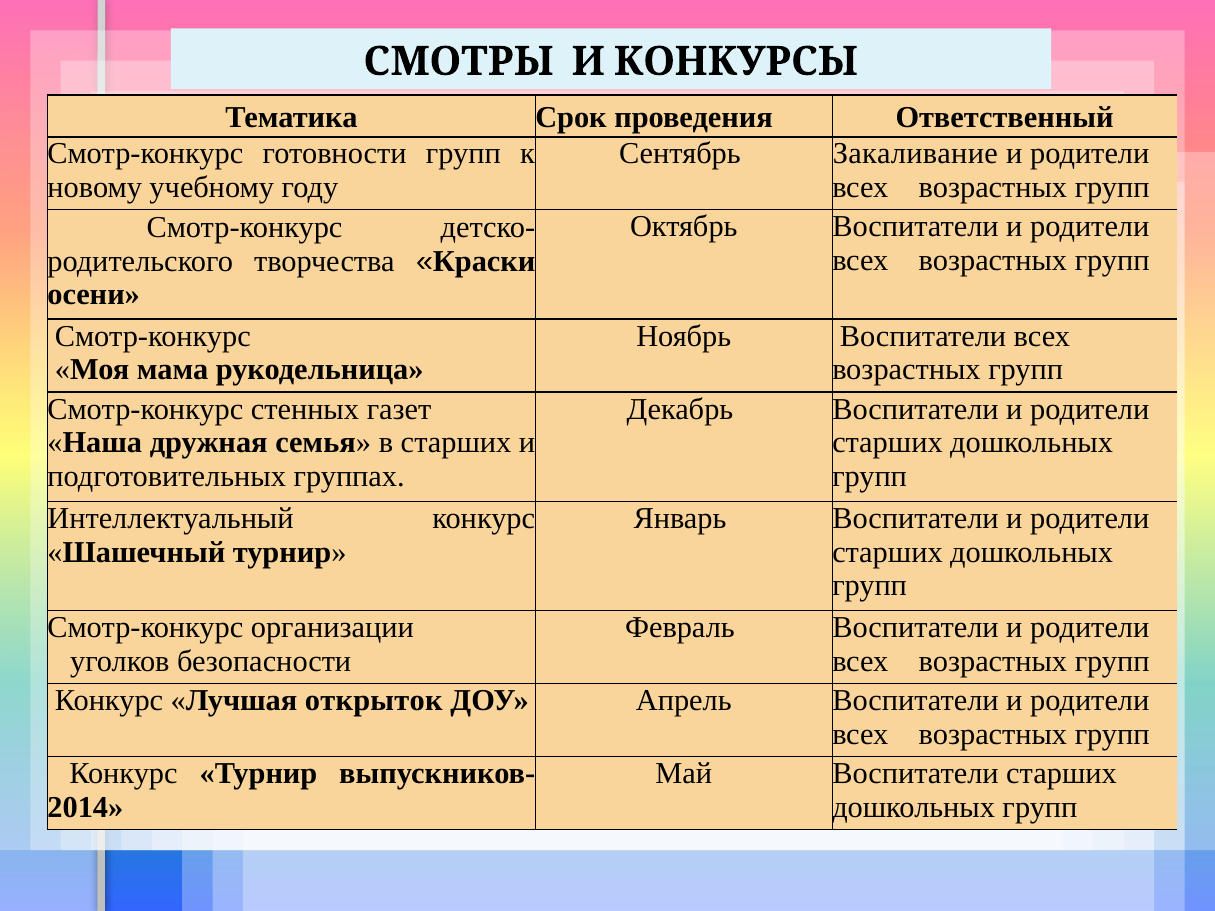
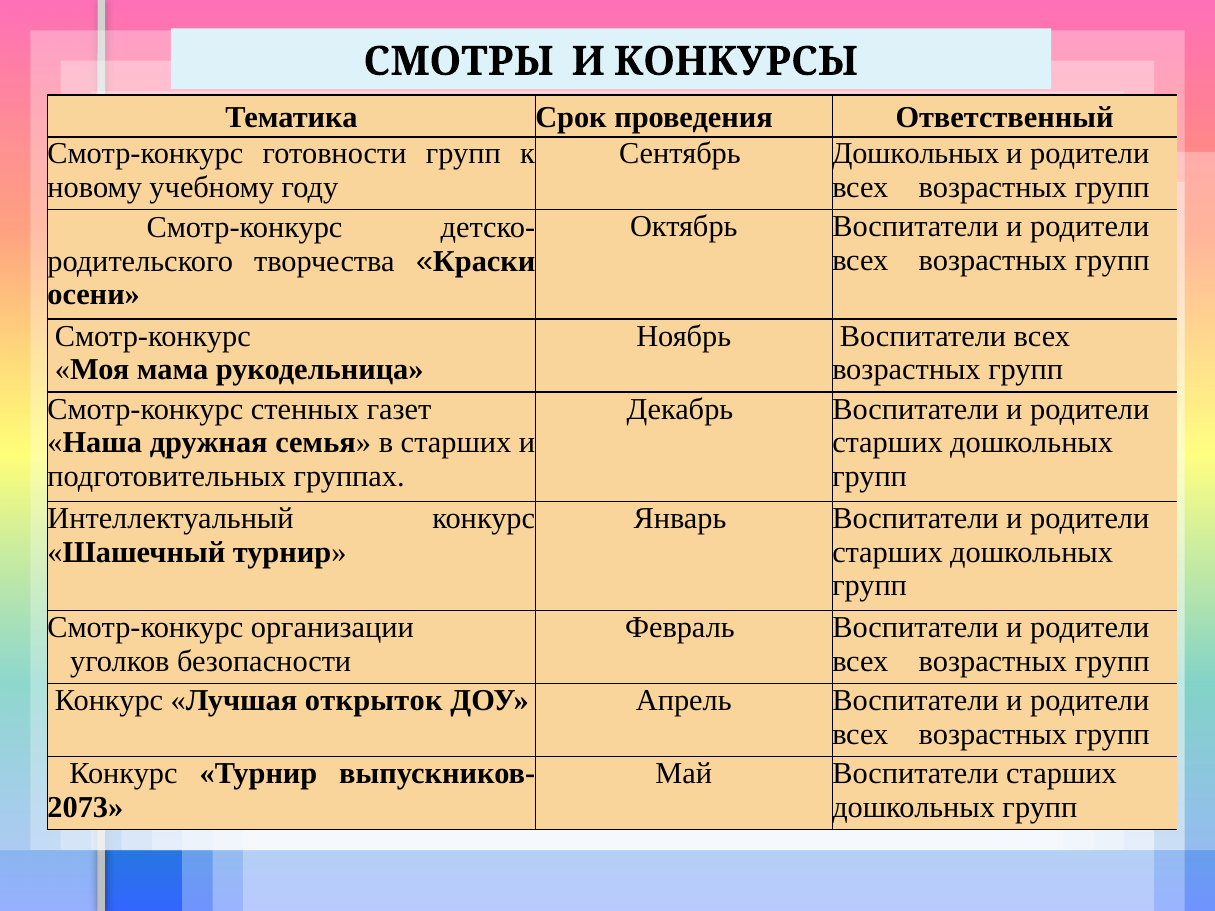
Сентябрь Закаливание: Закаливание -> Дошкольных (916, 154)
2014: 2014 -> 2073 (85, 808)
